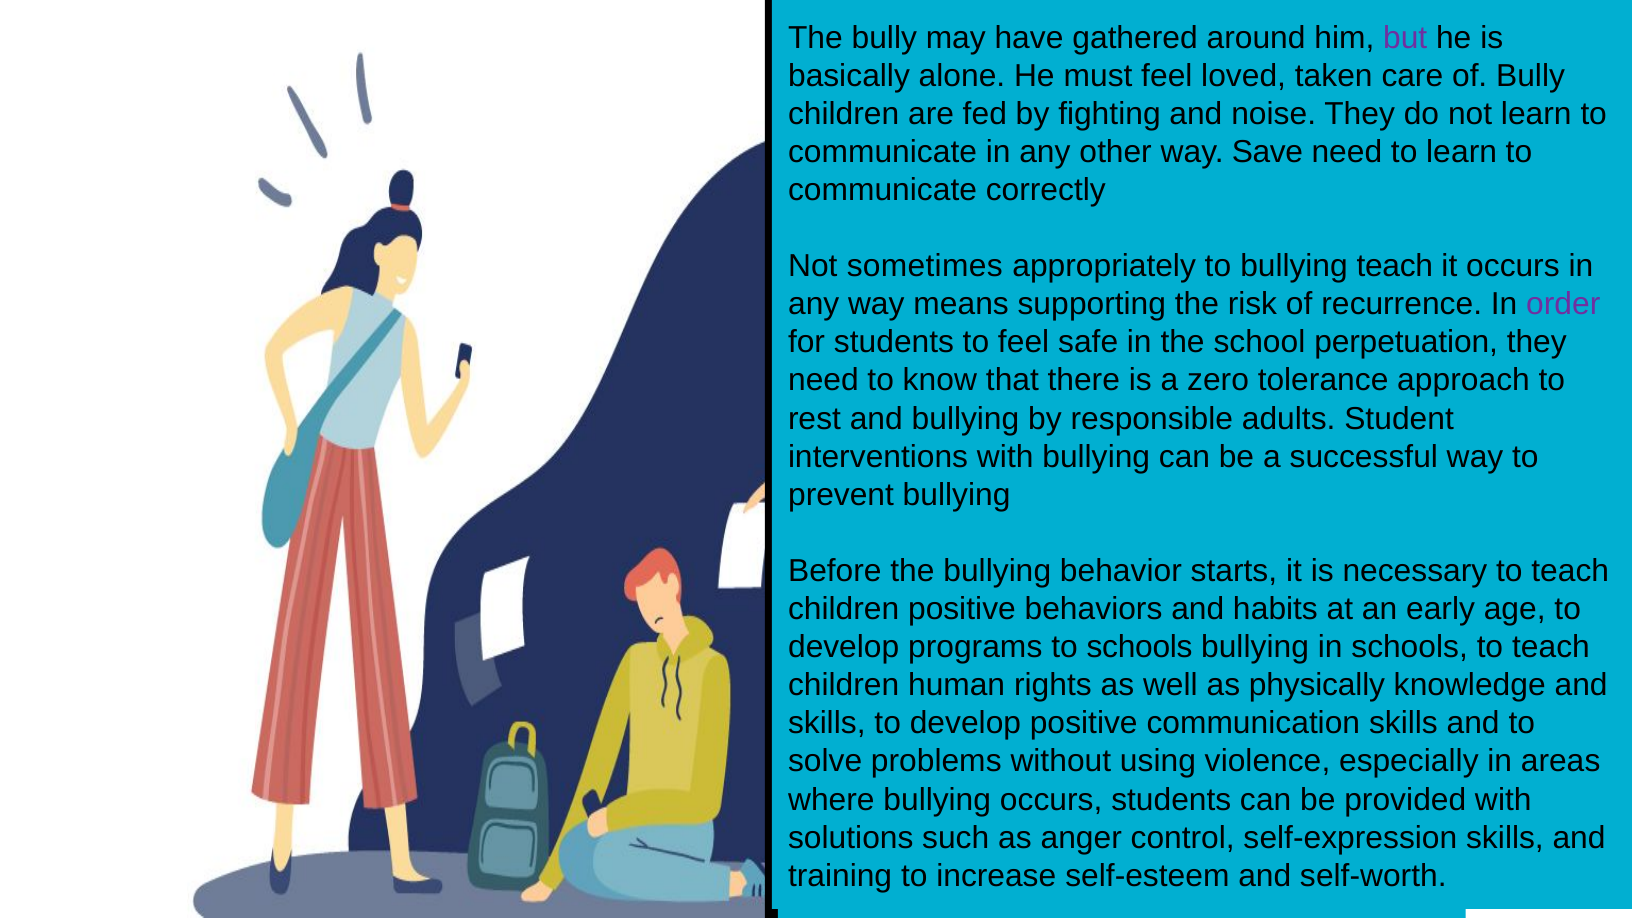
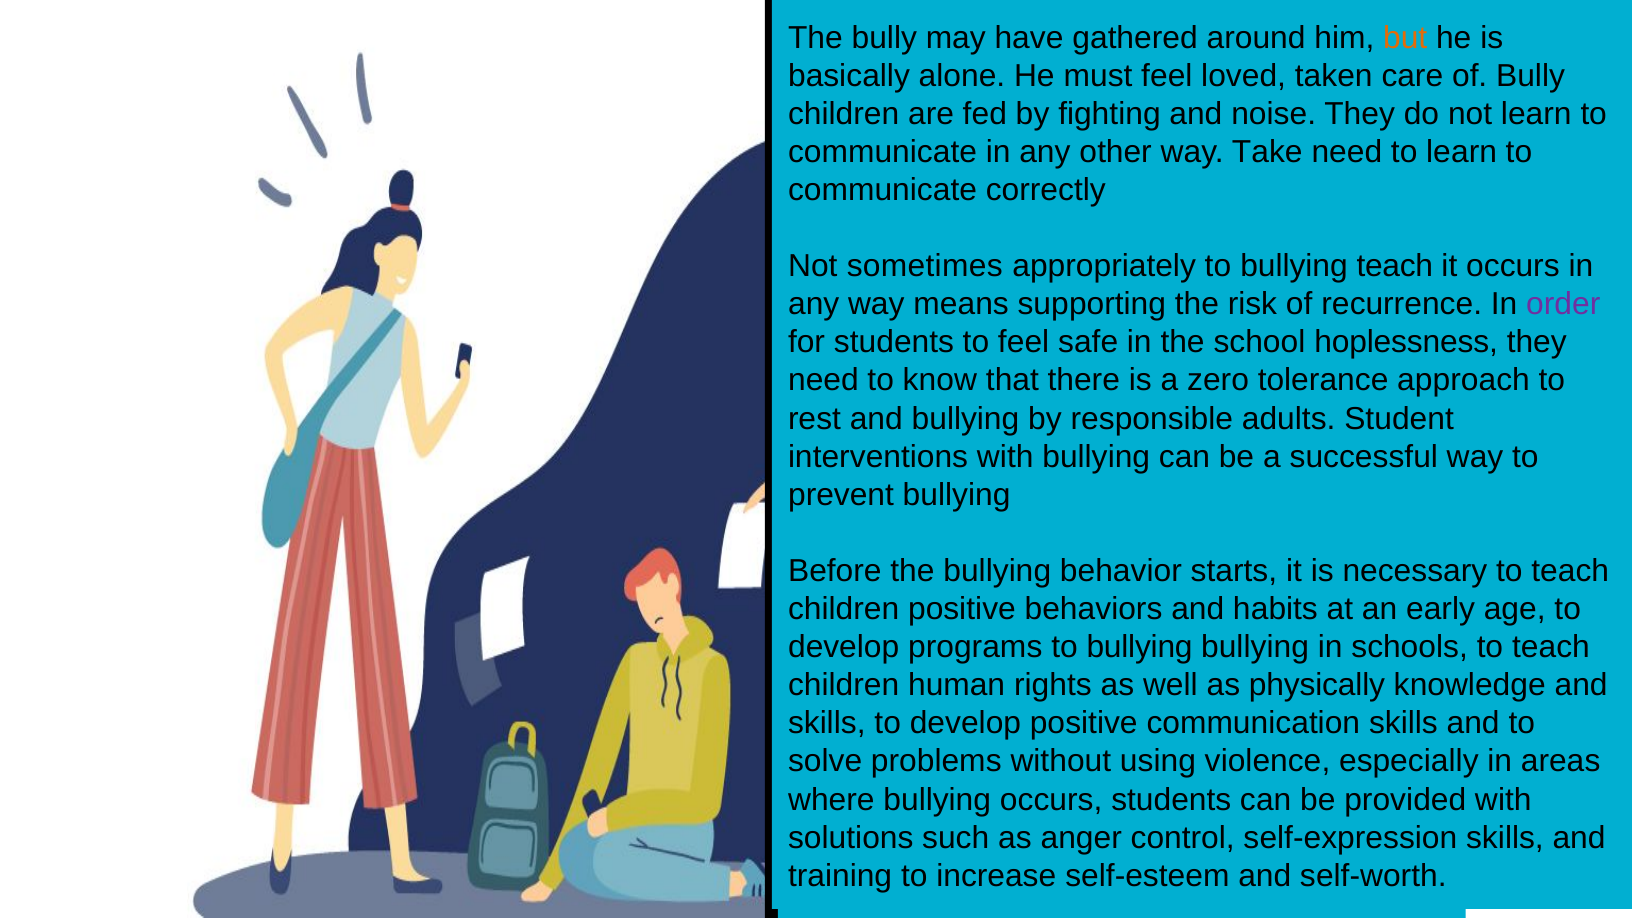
but colour: purple -> orange (1405, 38)
Save: Save -> Take (1267, 152)
perpetuation: perpetuation -> hoplessness (1406, 342)
programs to schools: schools -> bullying (1140, 647)
